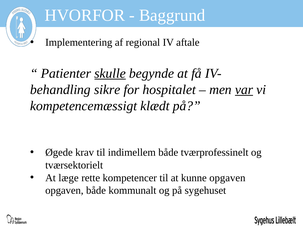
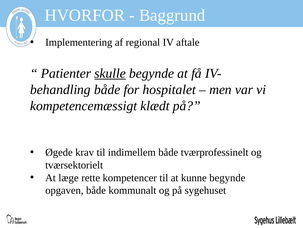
sikre: sikre -> både (107, 89)
var underline: present -> none (244, 89)
kunne opgaven: opgaven -> begynde (227, 177)
